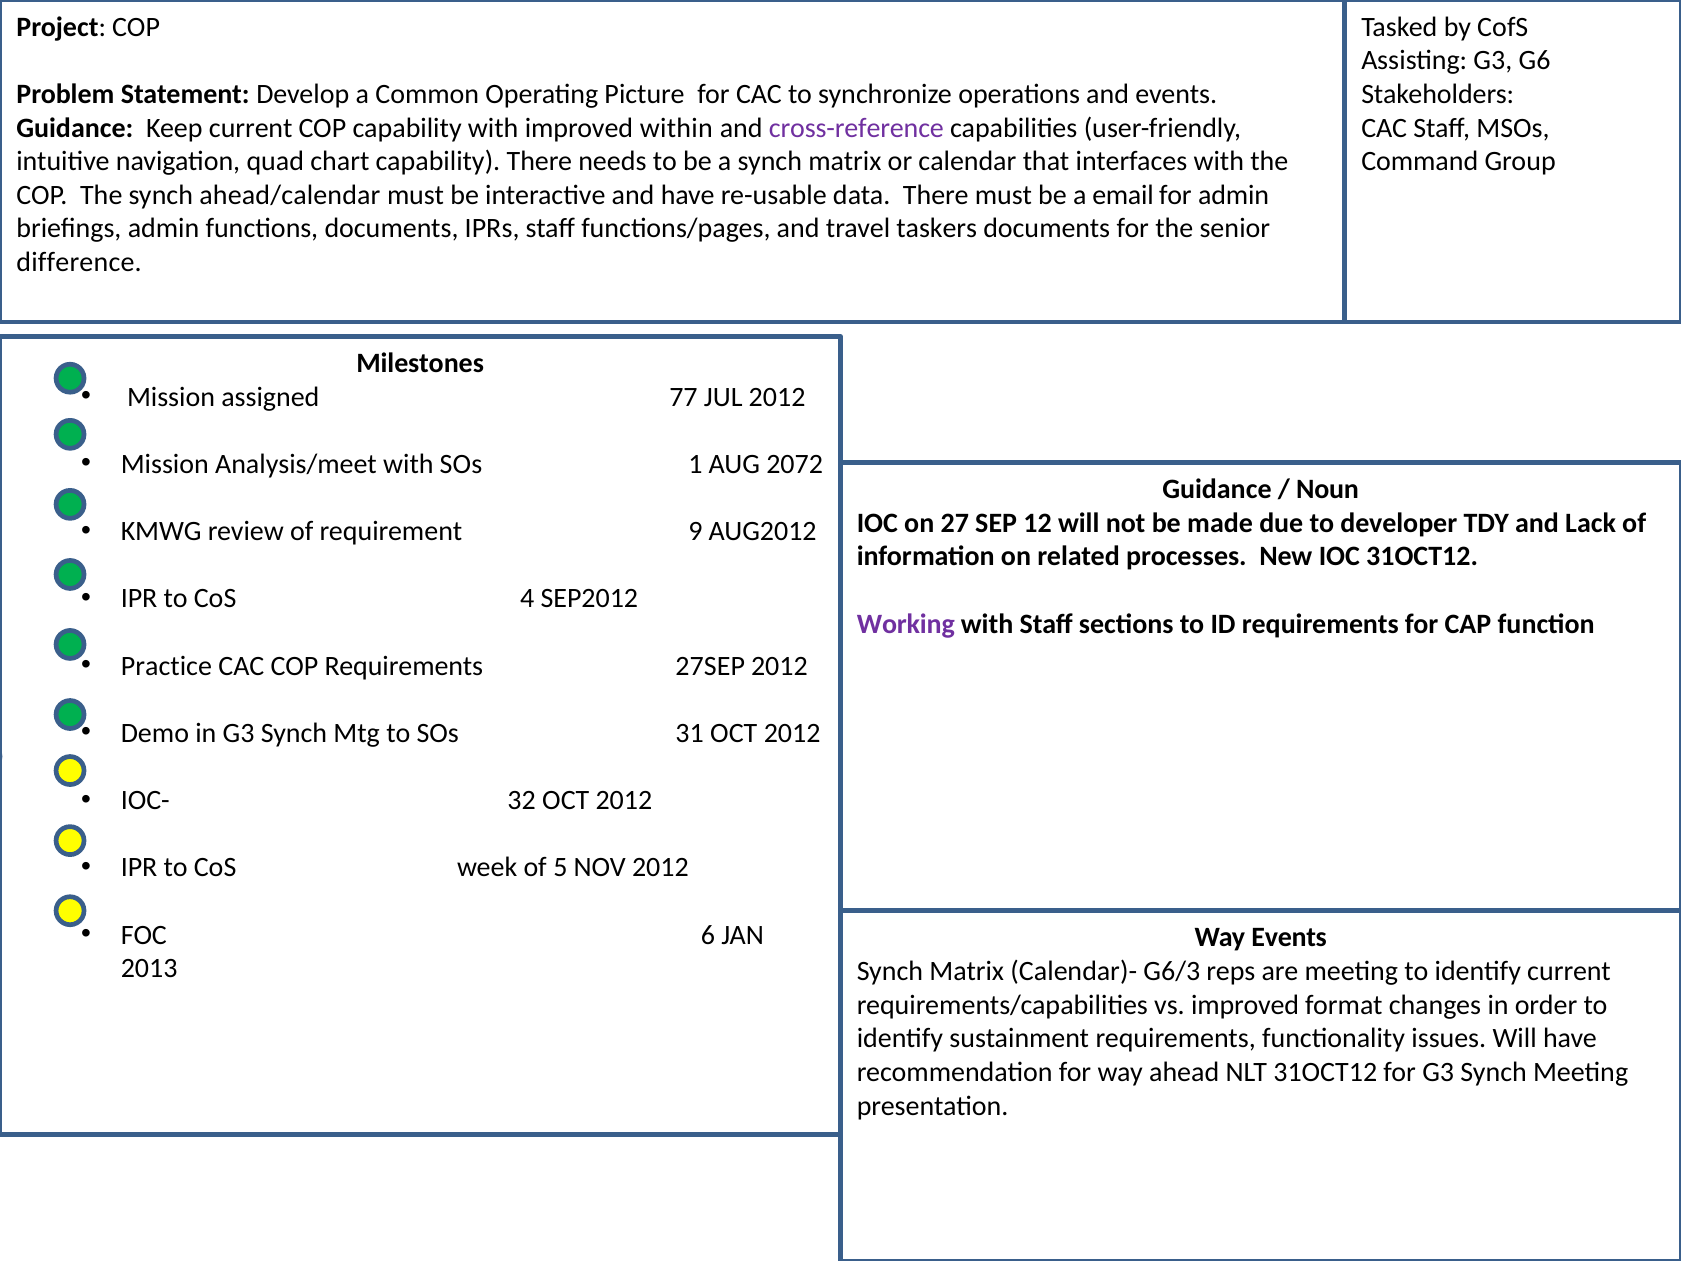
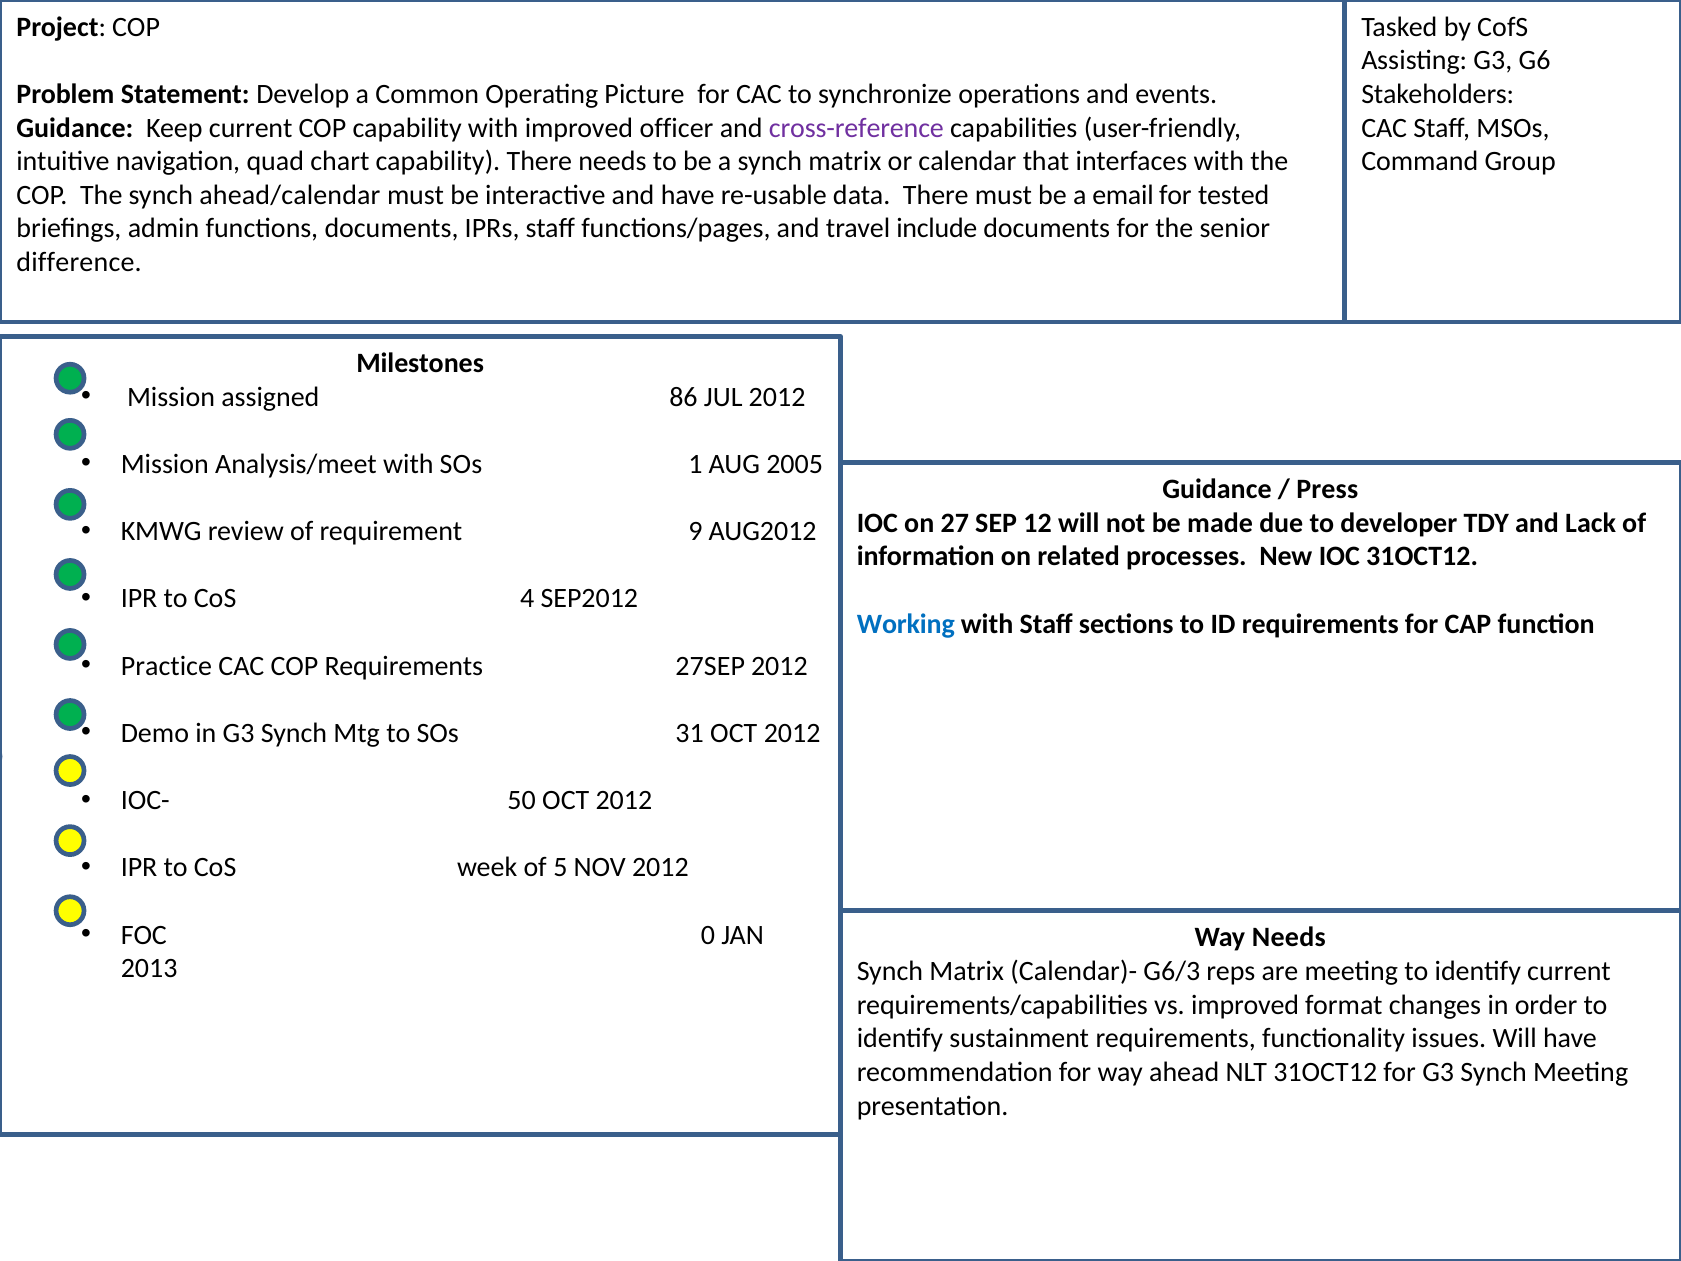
within: within -> officer (676, 128)
for admin: admin -> tested (1234, 195)
taskers: taskers -> include (937, 229)
77: 77 -> 86 (683, 397)
2072: 2072 -> 2005 (795, 464)
Noun: Noun -> Press (1327, 489)
Working colour: purple -> blue (906, 624)
32: 32 -> 50 (522, 800)
6: 6 -> 0 (708, 935)
Way Events: Events -> Needs (1289, 937)
